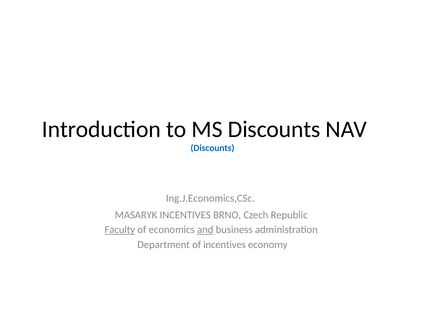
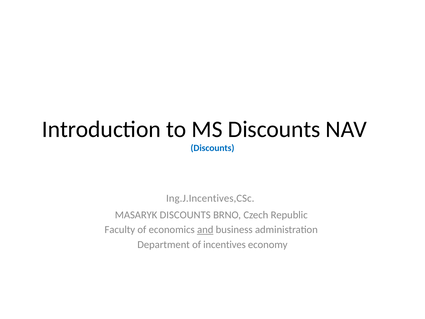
Ing.J.Economics,CSc: Ing.J.Economics,CSc -> Ing.J.Incentives,CSc (210, 198)
MASARYK INCENTIVES: INCENTIVES -> DISCOUNTS (185, 215)
Faculty underline: present -> none (120, 230)
